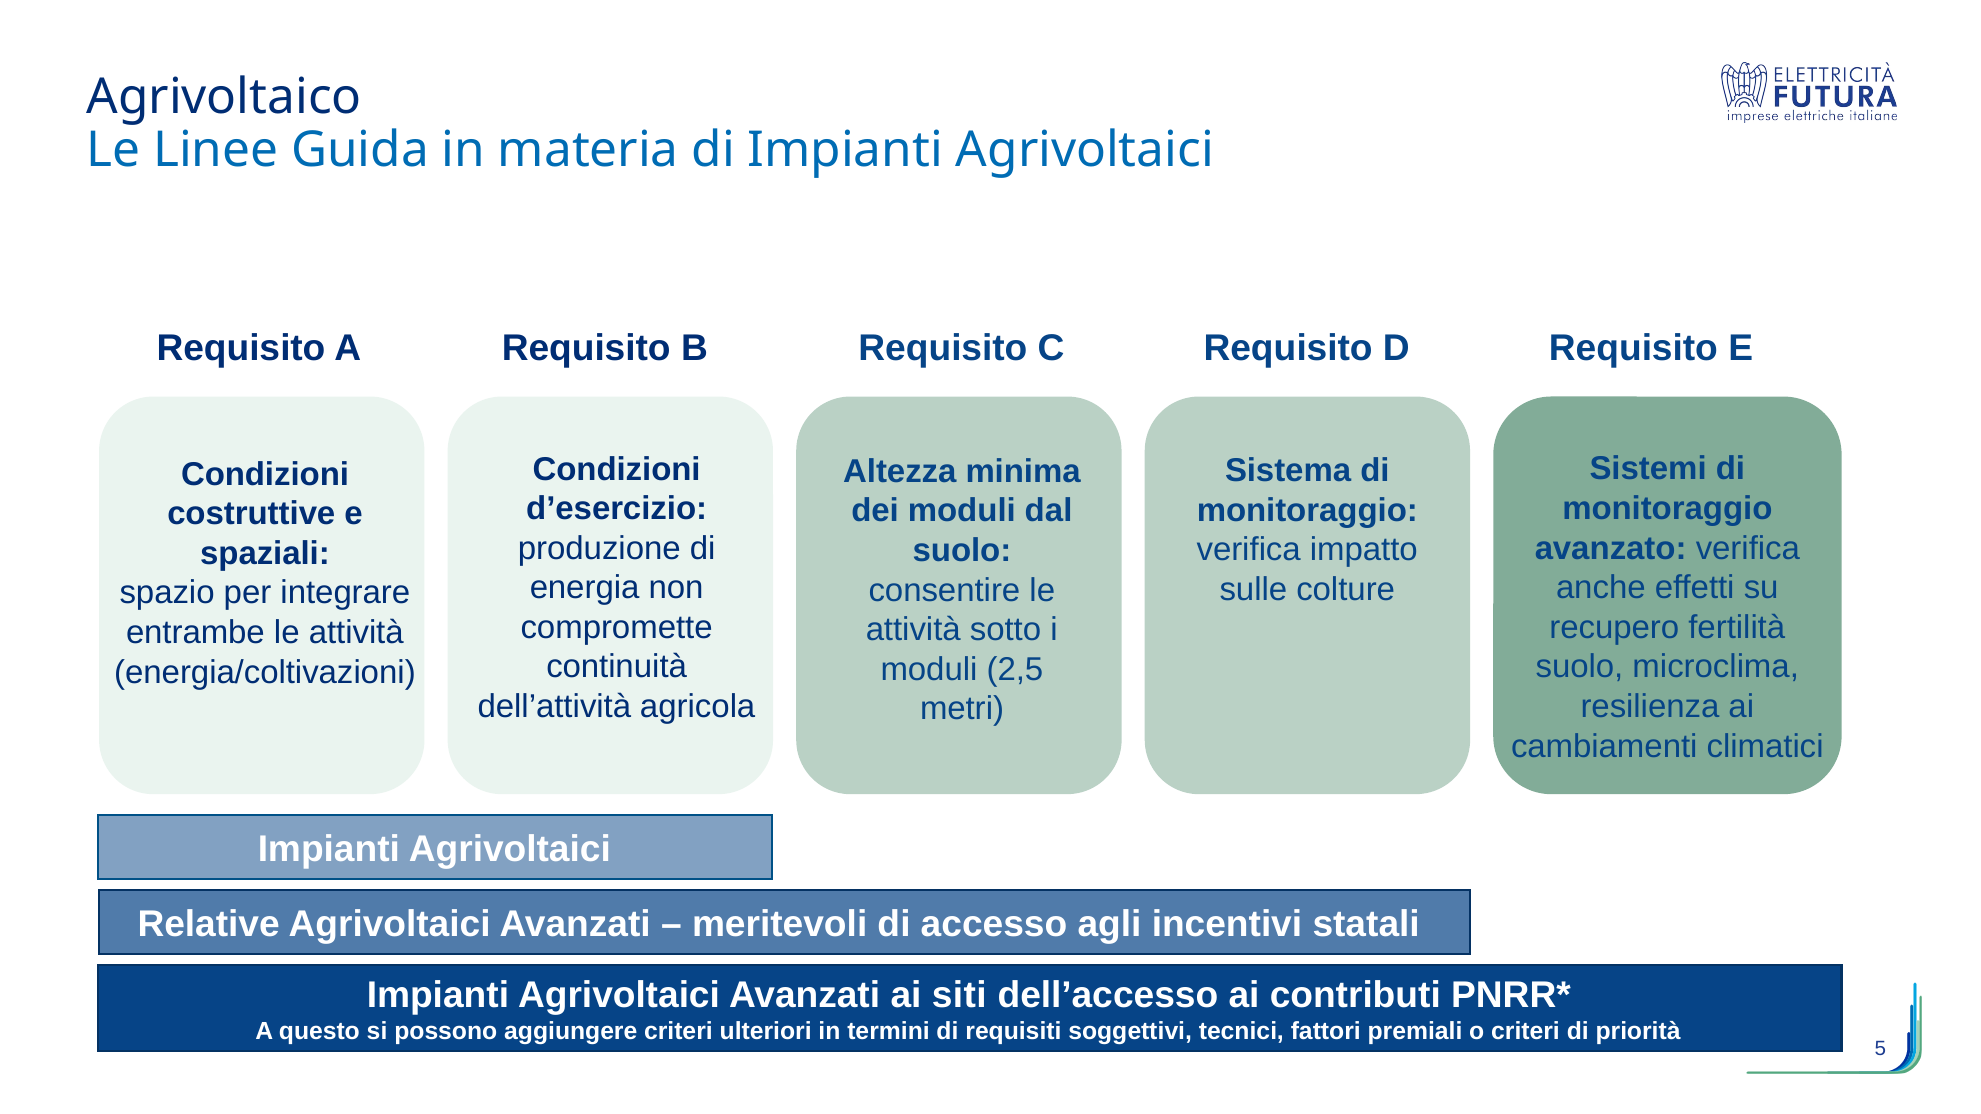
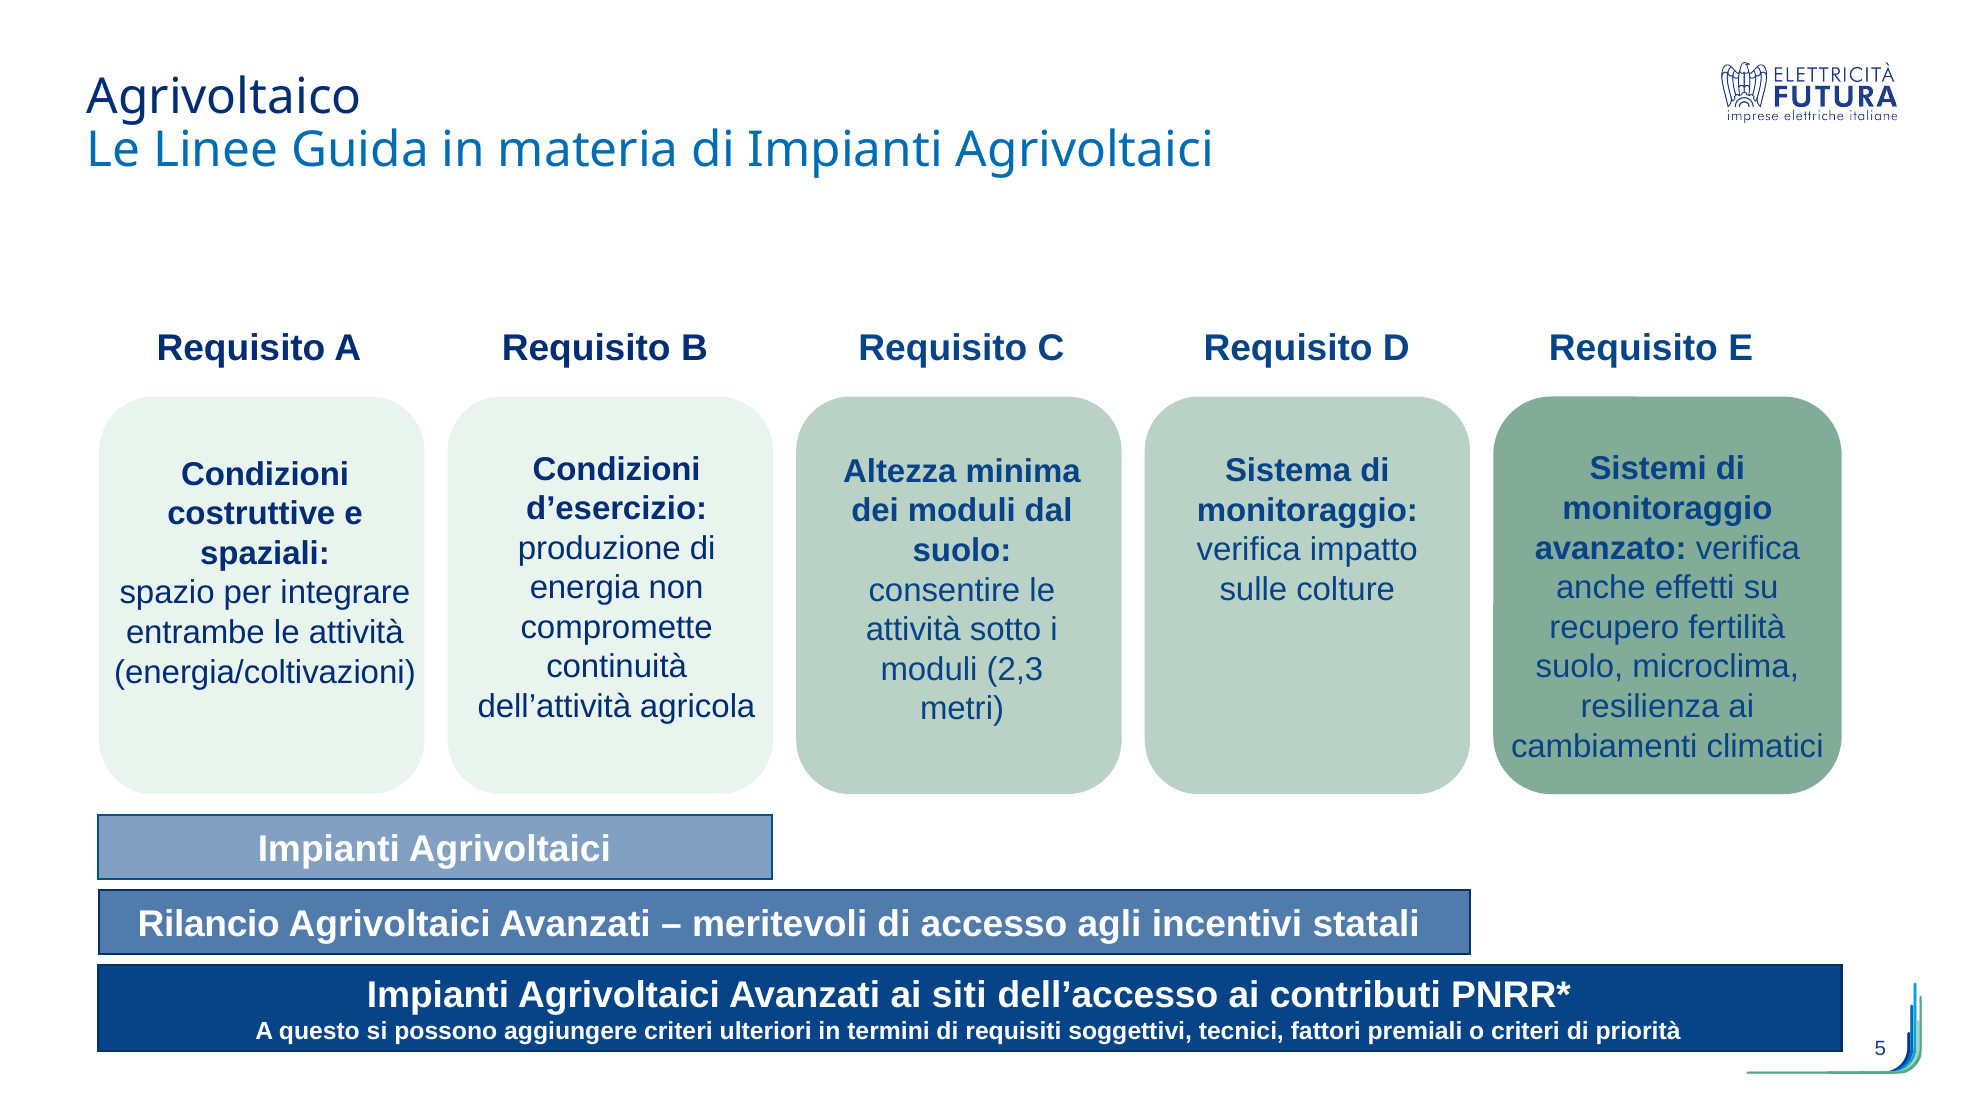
2,5: 2,5 -> 2,3 (1015, 670)
Relative: Relative -> Rilancio (209, 925)
